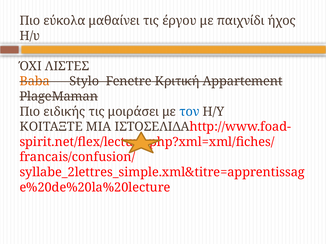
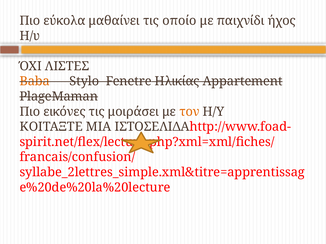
έργου: έργου -> οποίο (179, 21)
Κριτική: Κριτική -> Ηλικίας (177, 81)
ειδικής: ειδικής -> εικόνες (65, 112)
τον colour: blue -> orange (189, 112)
